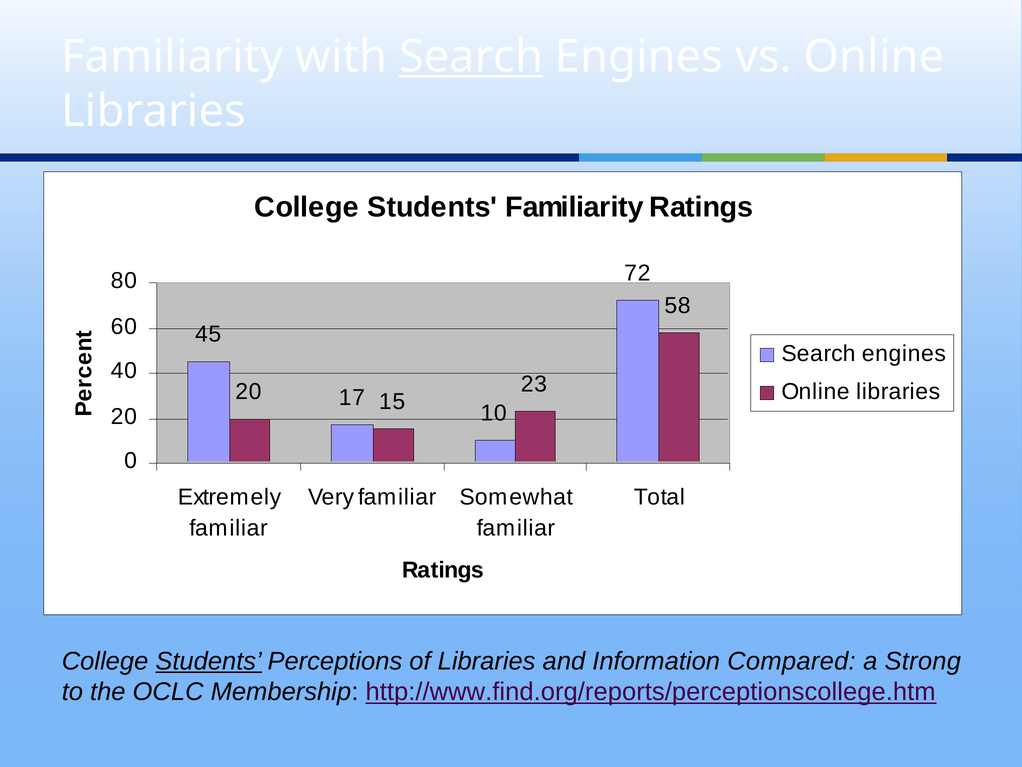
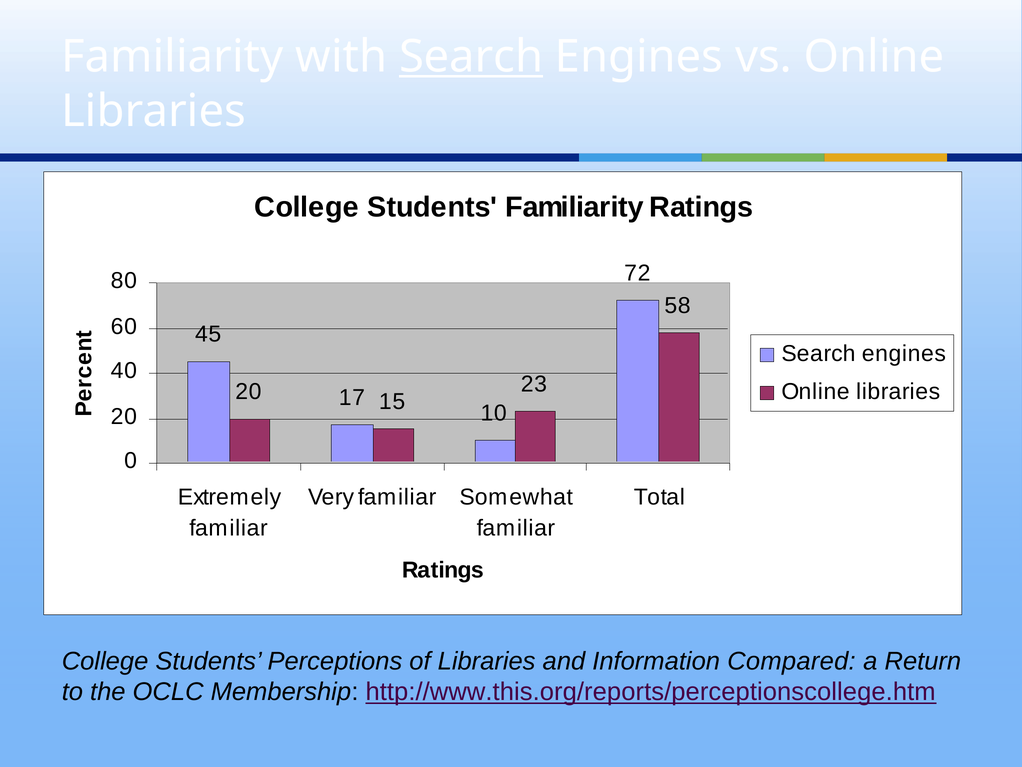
Students underline: present -> none (209, 661)
Strong: Strong -> Return (923, 661)
http://www.find.org/reports/perceptionscollege.htm: http://www.find.org/reports/perceptionscollege.htm -> http://www.this.org/reports/perceptionscollege.htm (651, 692)
